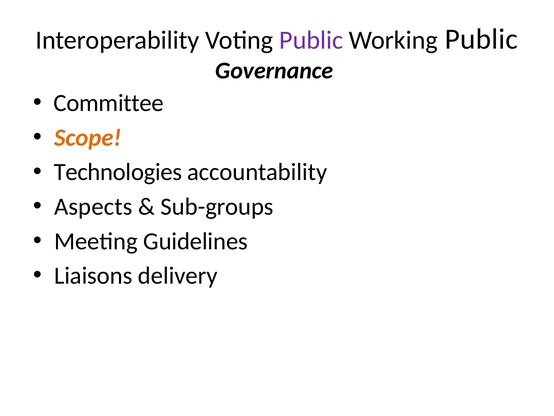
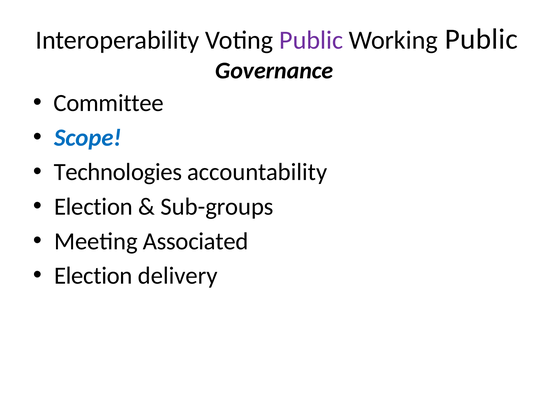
Scope colour: orange -> blue (88, 138)
Aspects: Aspects -> Election (93, 206)
Guidelines: Guidelines -> Associated (196, 241)
Liaisons: Liaisons -> Election (93, 275)
